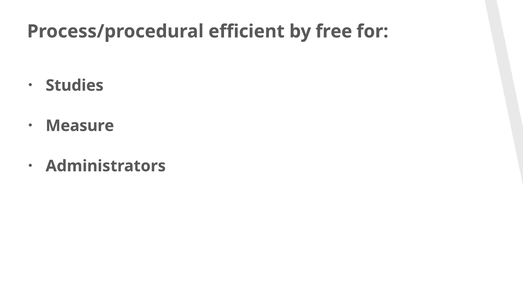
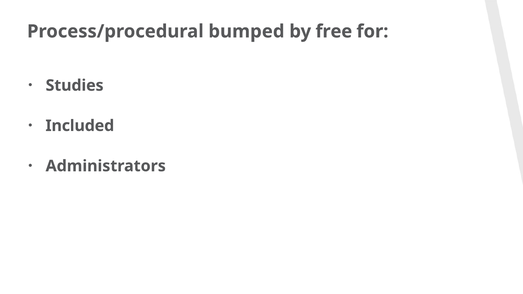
efficient: efficient -> bumped (246, 31)
Measure: Measure -> Included (80, 126)
